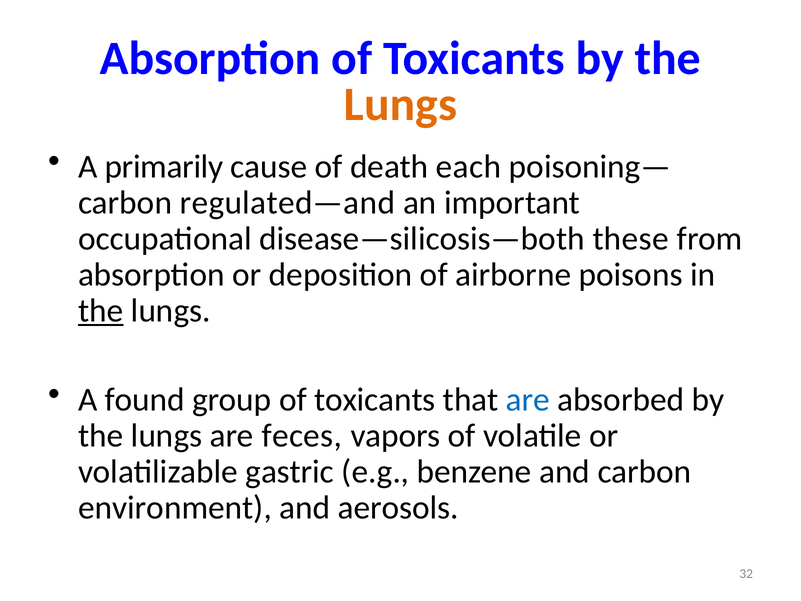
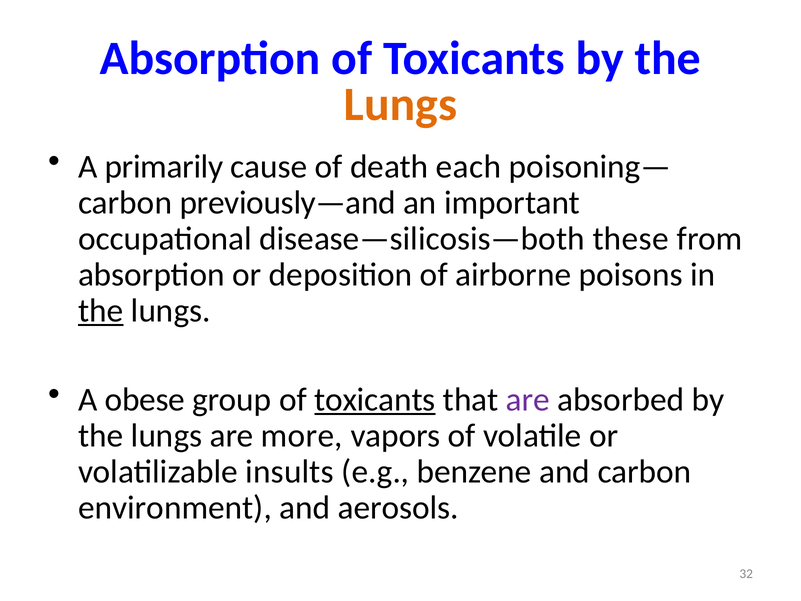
regulated—and: regulated—and -> previously—and (288, 203)
found: found -> obese (145, 400)
toxicants underline: none -> present (375, 400)
are colour: blue -> purple (528, 400)
feces: feces -> more (302, 436)
gastric: gastric -> insults (290, 472)
